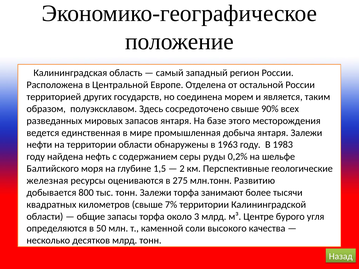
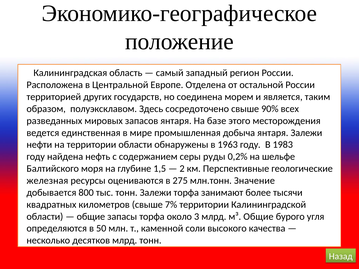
Развитию: Развитию -> Значение (254, 181)
м³ Центре: Центре -> Общие (258, 217)
